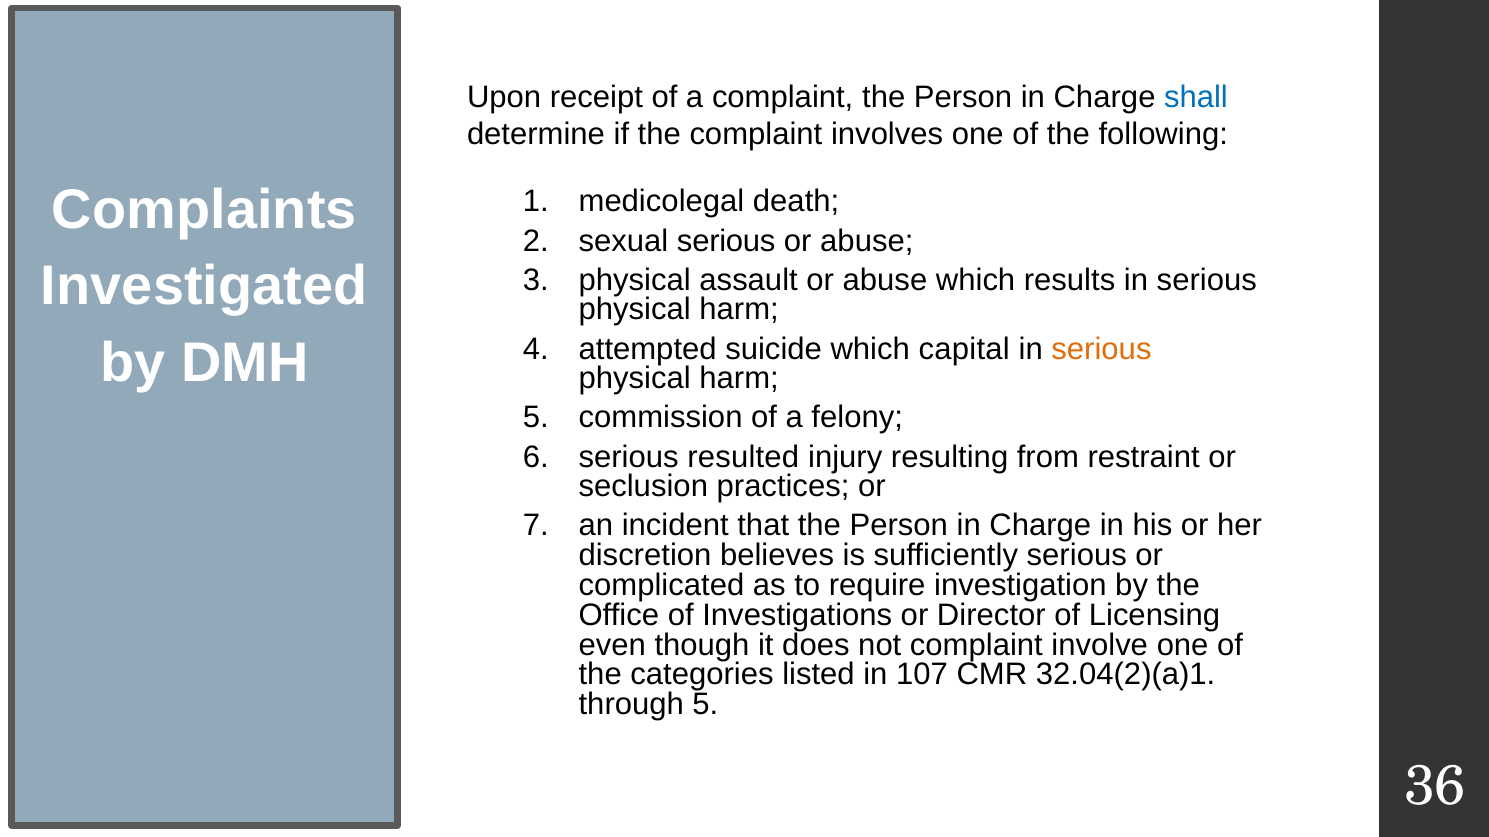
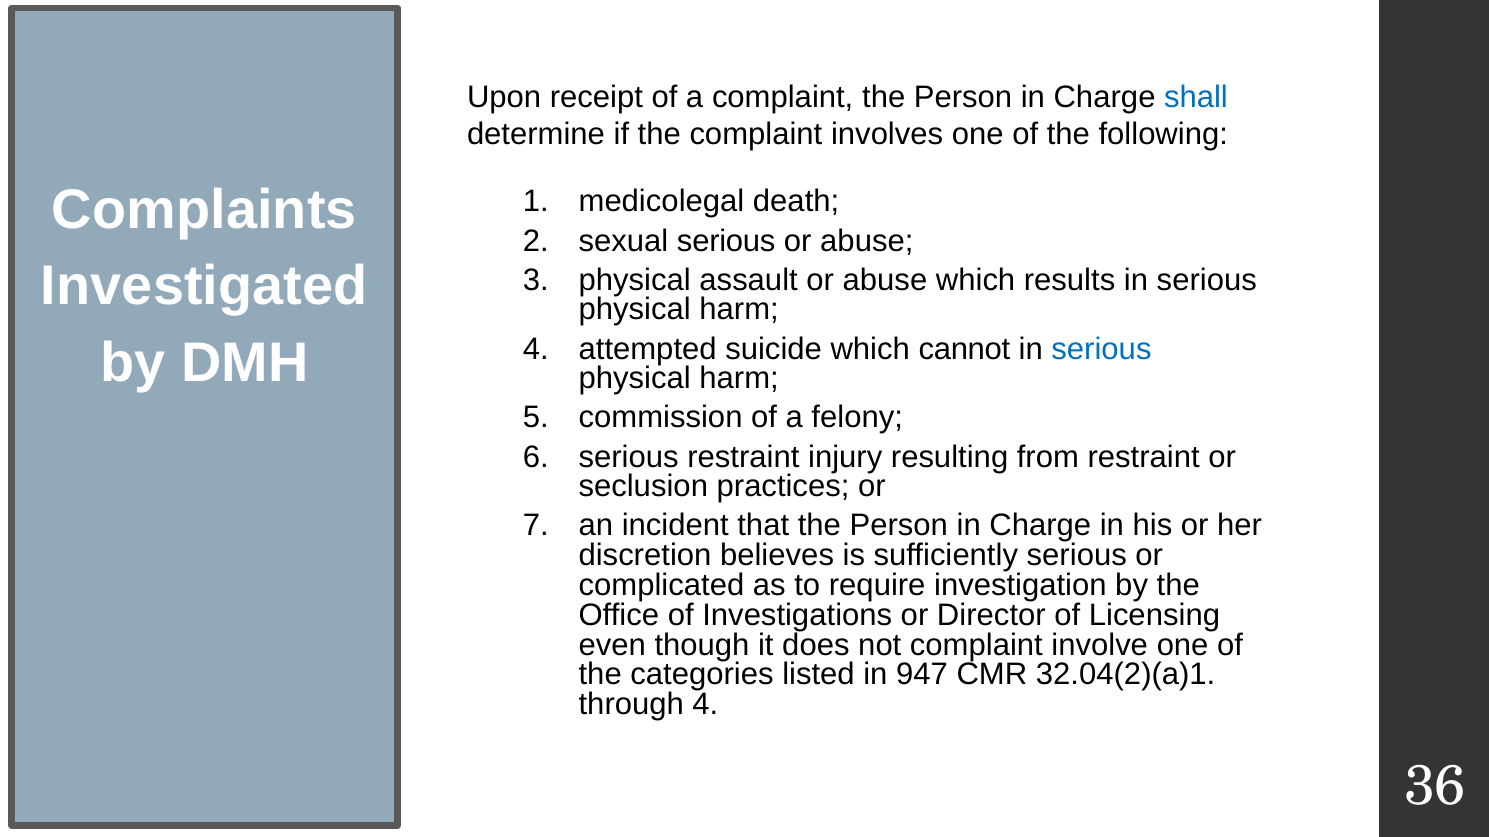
capital: capital -> cannot (964, 349)
serious colour: orange -> blue (1101, 349)
serious resulted: resulted -> restraint (743, 457)
107: 107 -> 947 (922, 675)
through 5: 5 -> 4 (705, 705)
